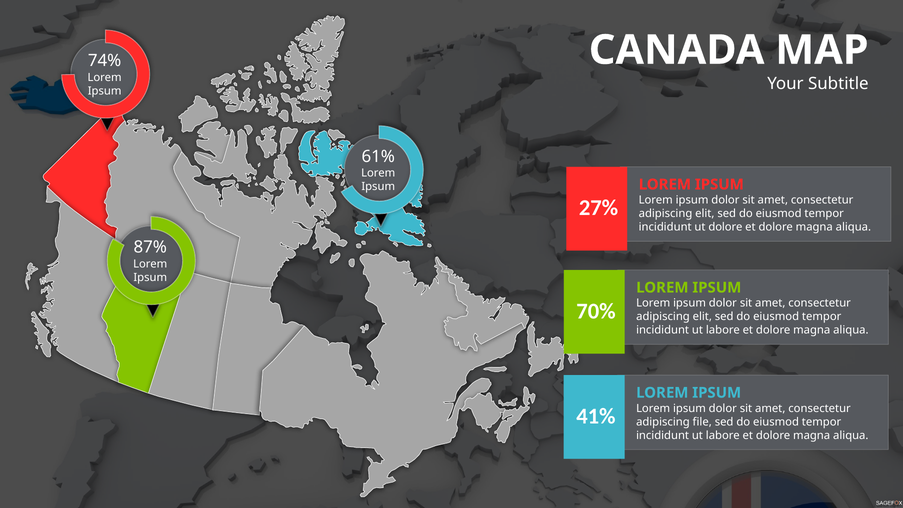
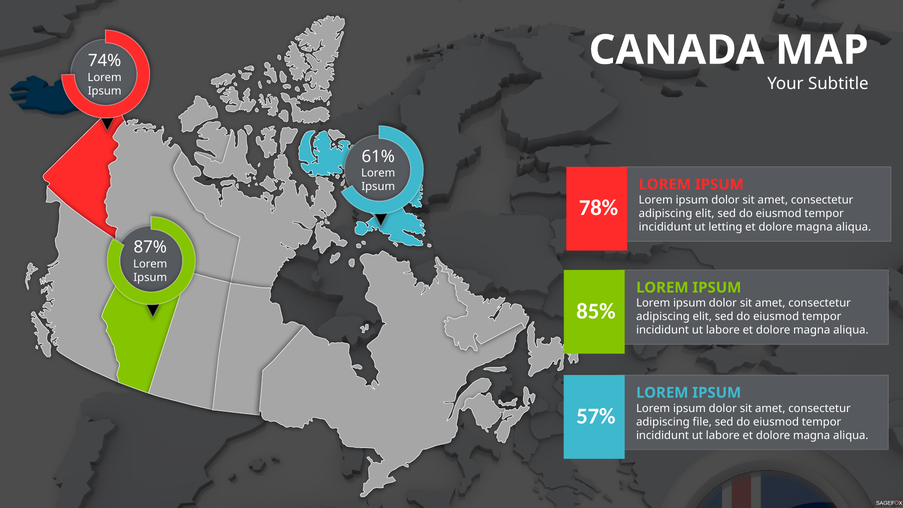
27%: 27% -> 78% (599, 208)
ut dolore: dolore -> letting (725, 227)
70%: 70% -> 85% (596, 311)
41%: 41% -> 57% (596, 416)
